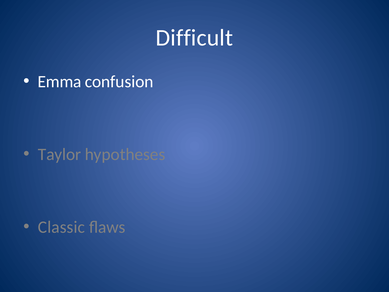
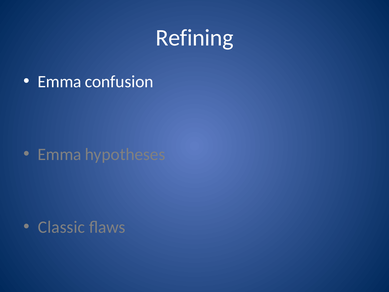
Difficult: Difficult -> Refining (195, 38)
Taylor: Taylor -> Emma (60, 154)
